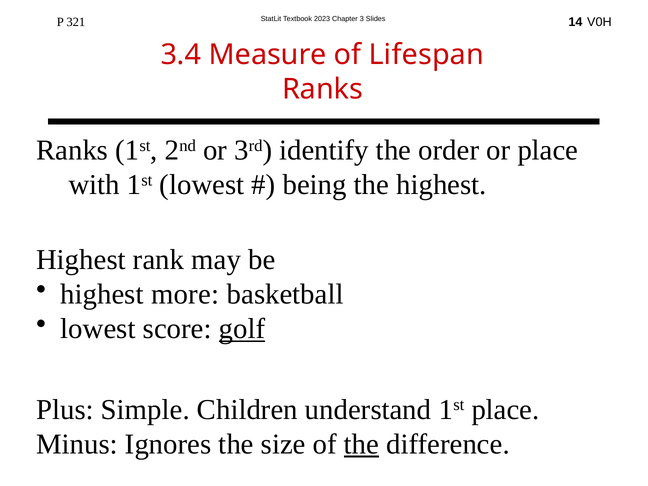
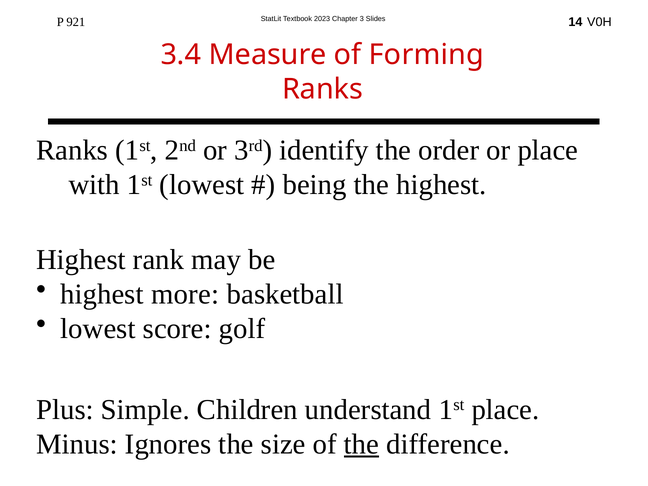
321: 321 -> 921 (76, 22)
Lifespan: Lifespan -> Forming (426, 55)
golf underline: present -> none (242, 329)
